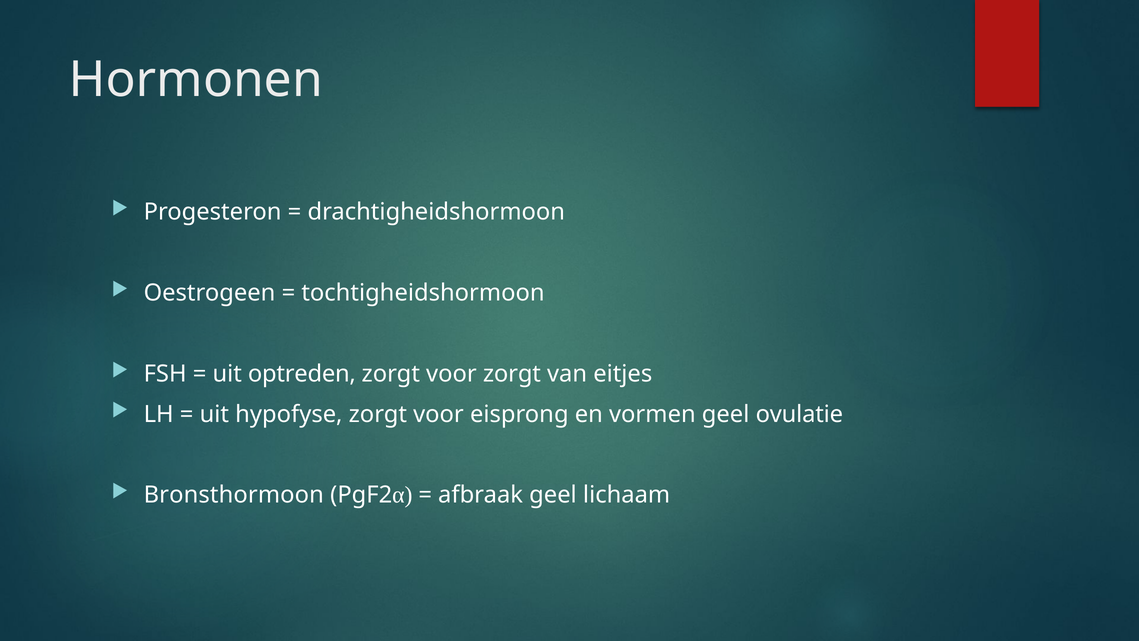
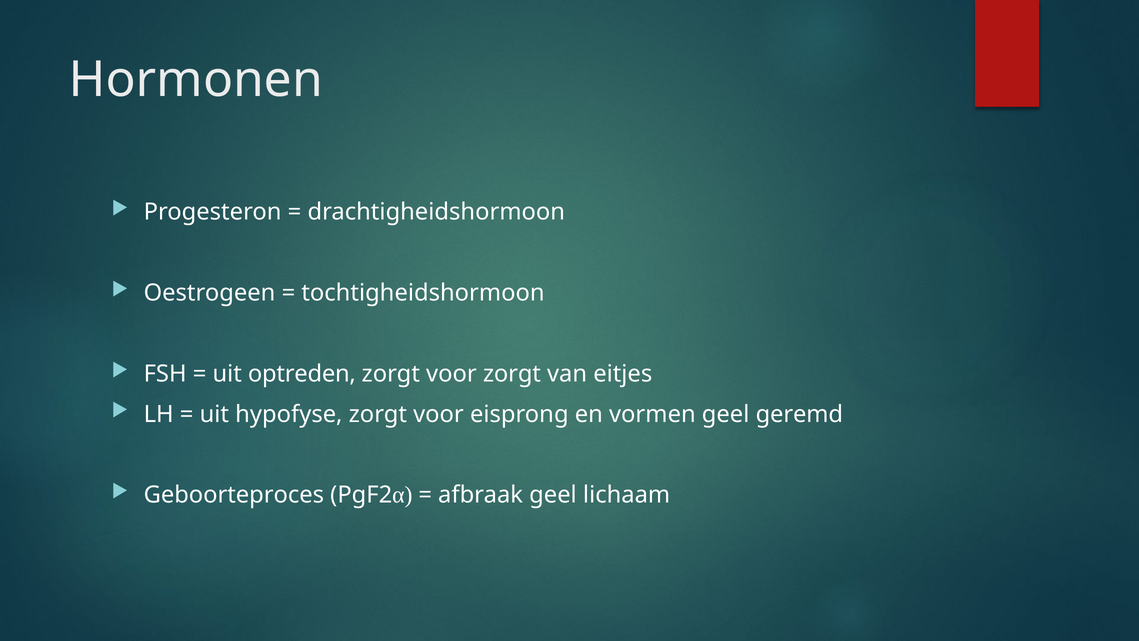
ovulatie: ovulatie -> geremd (799, 414)
Bronsthormoon: Bronsthormoon -> Geboorteproces (234, 495)
